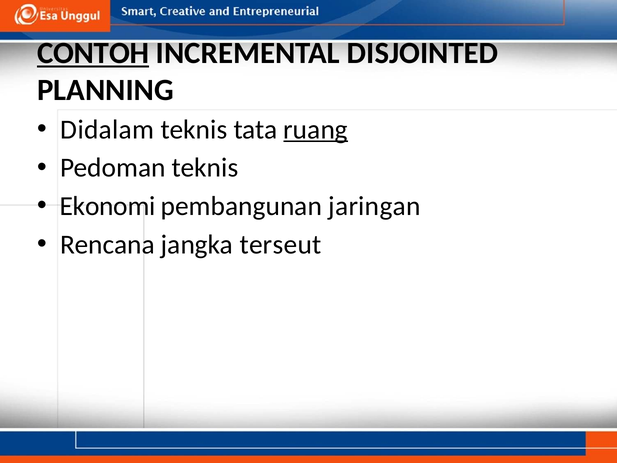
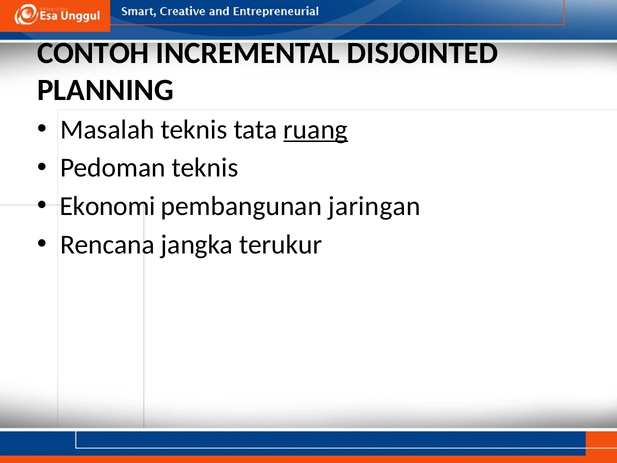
CONTOH underline: present -> none (93, 53)
Didalam: Didalam -> Masalah (107, 129)
terseut: terseut -> terukur (281, 245)
